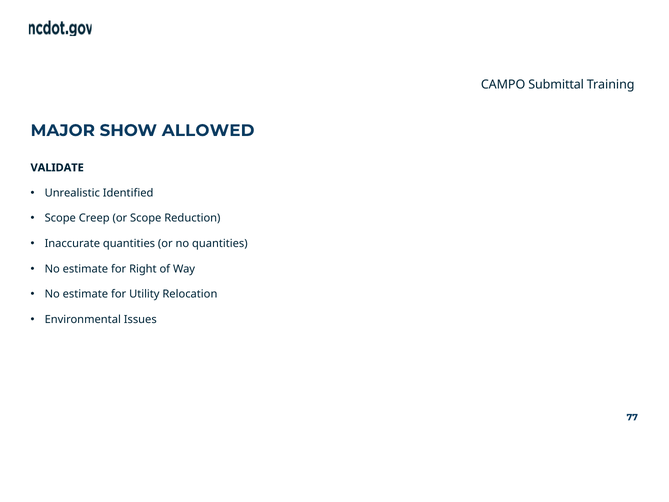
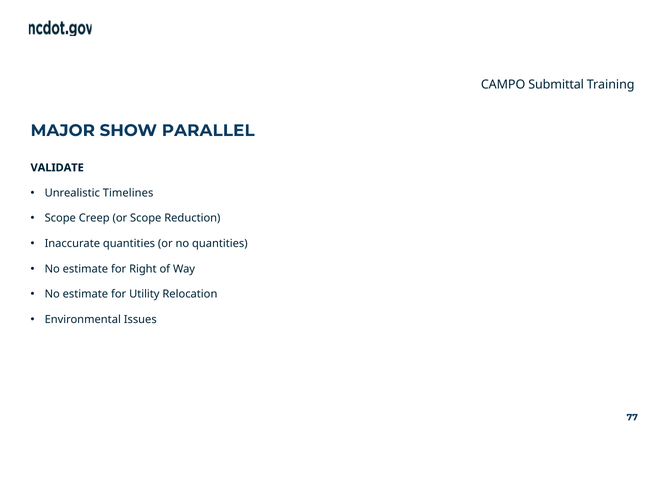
ALLOWED: ALLOWED -> PARALLEL (208, 130)
Identified: Identified -> Timelines (128, 193)
